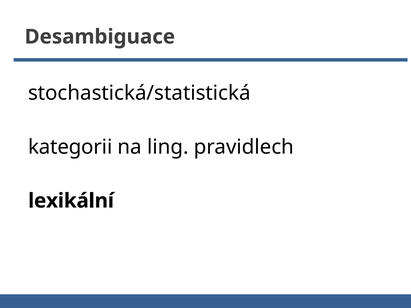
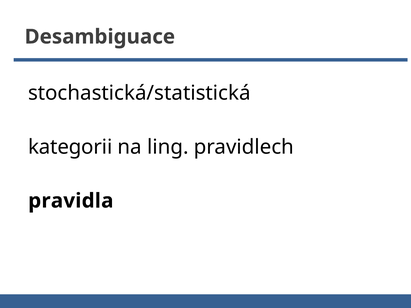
lexikální: lexikální -> pravidla (71, 201)
